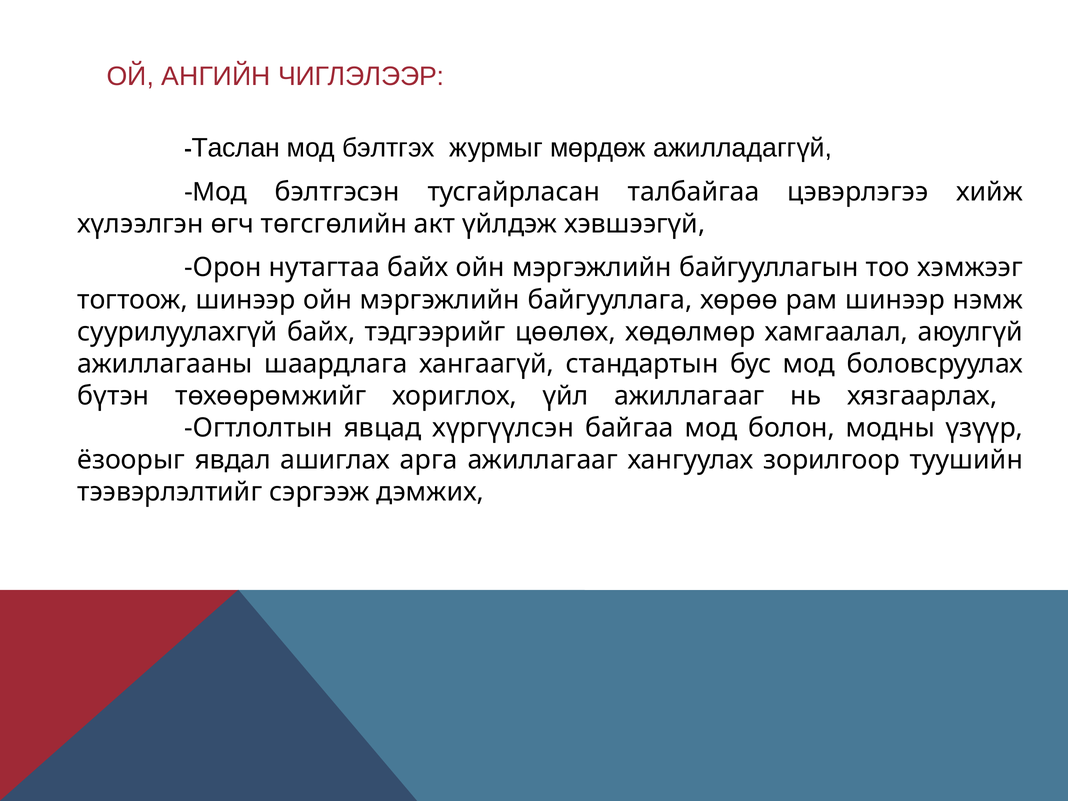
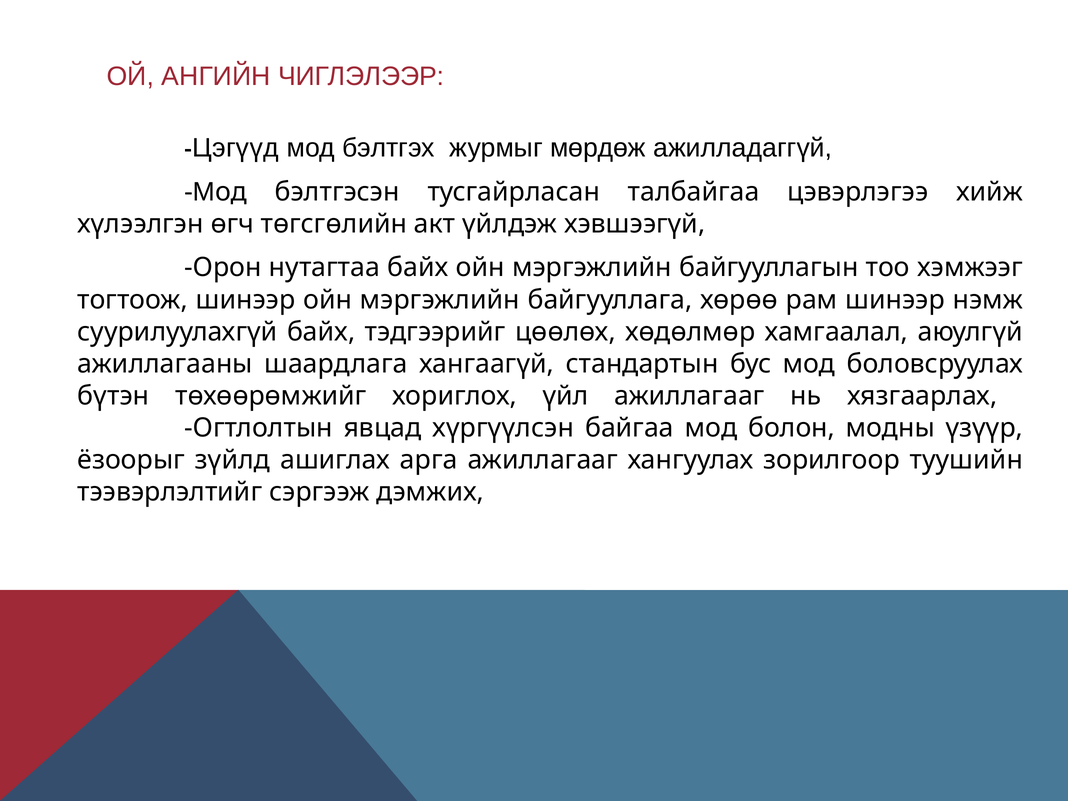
Таслан: Таслан -> Цэгүүд (235, 148)
явдал: явдал -> зүйлд (233, 460)
